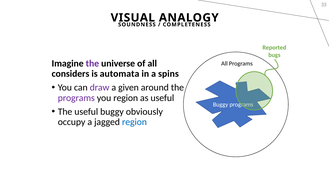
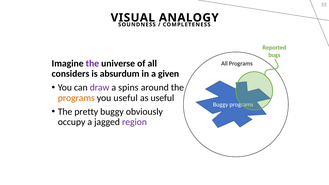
automata: automata -> absurdum (120, 74)
spins: spins -> given (169, 74)
given: given -> spins (128, 88)
programs colour: purple -> orange (76, 98)
you region: region -> useful (126, 98)
The useful: useful -> pretty (86, 112)
region colour: blue -> purple (134, 122)
